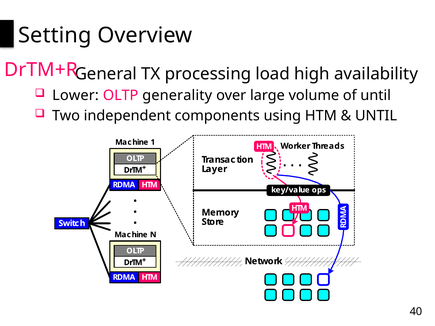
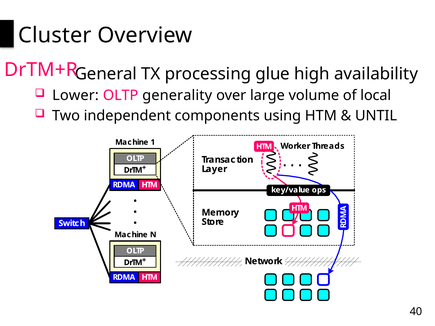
Setting: Setting -> Cluster (55, 35)
load: load -> glue (273, 74)
of until: until -> local (376, 95)
